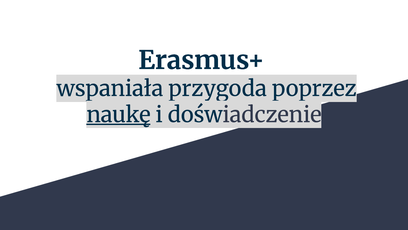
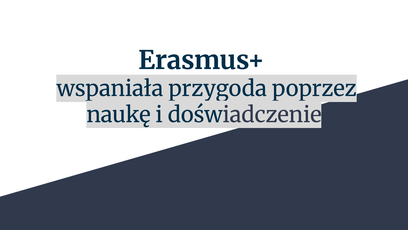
naukę underline: present -> none (119, 115)
